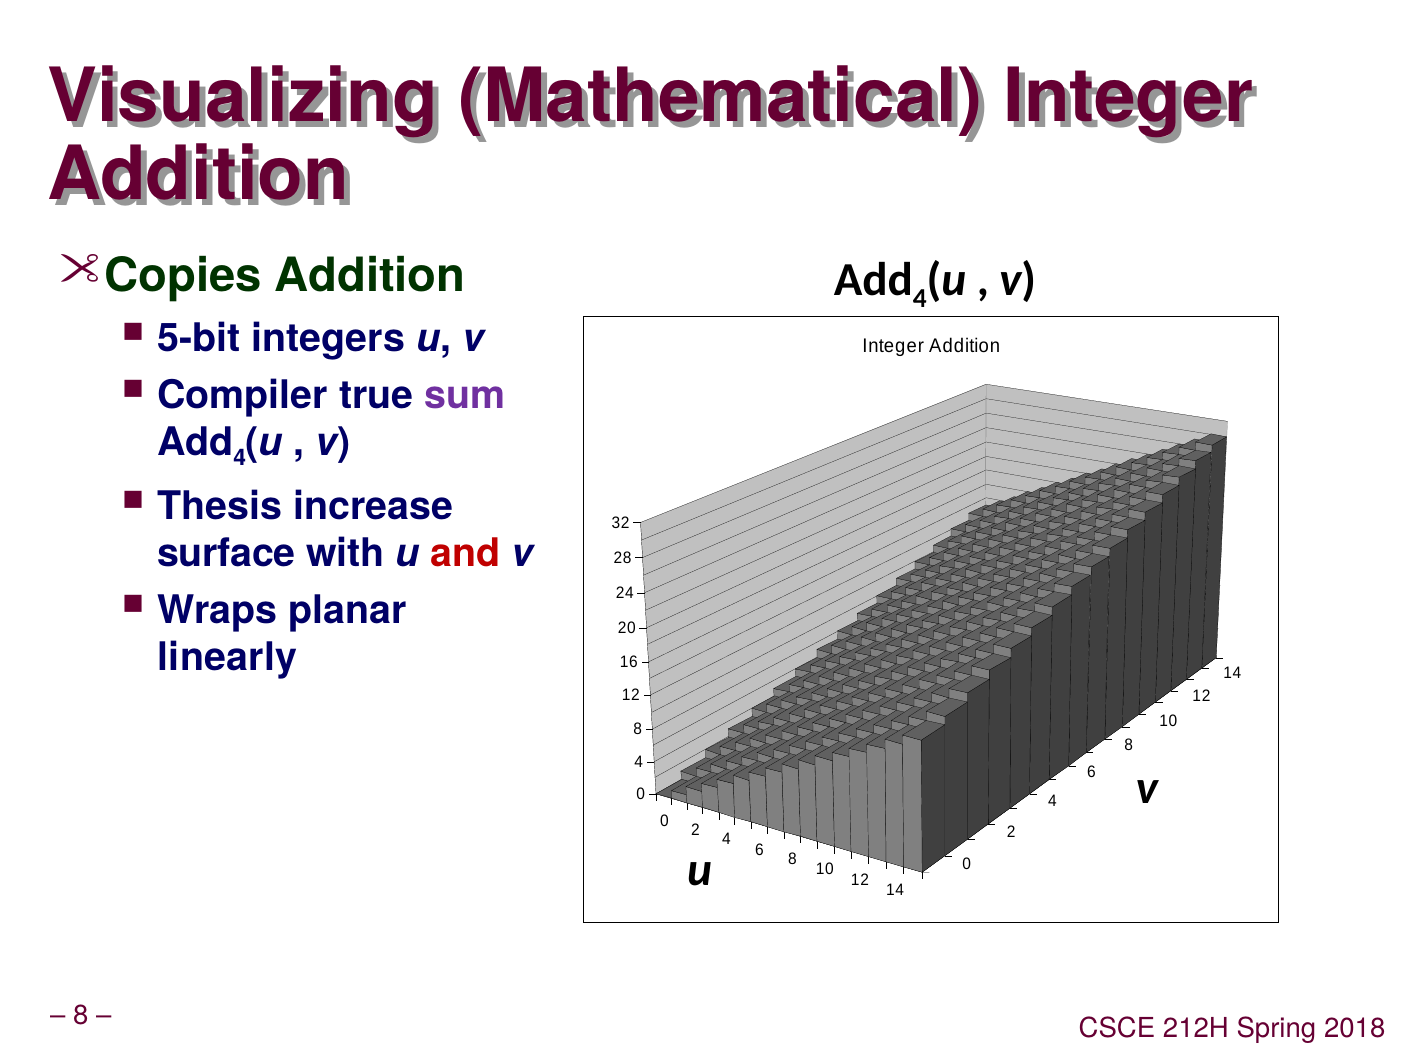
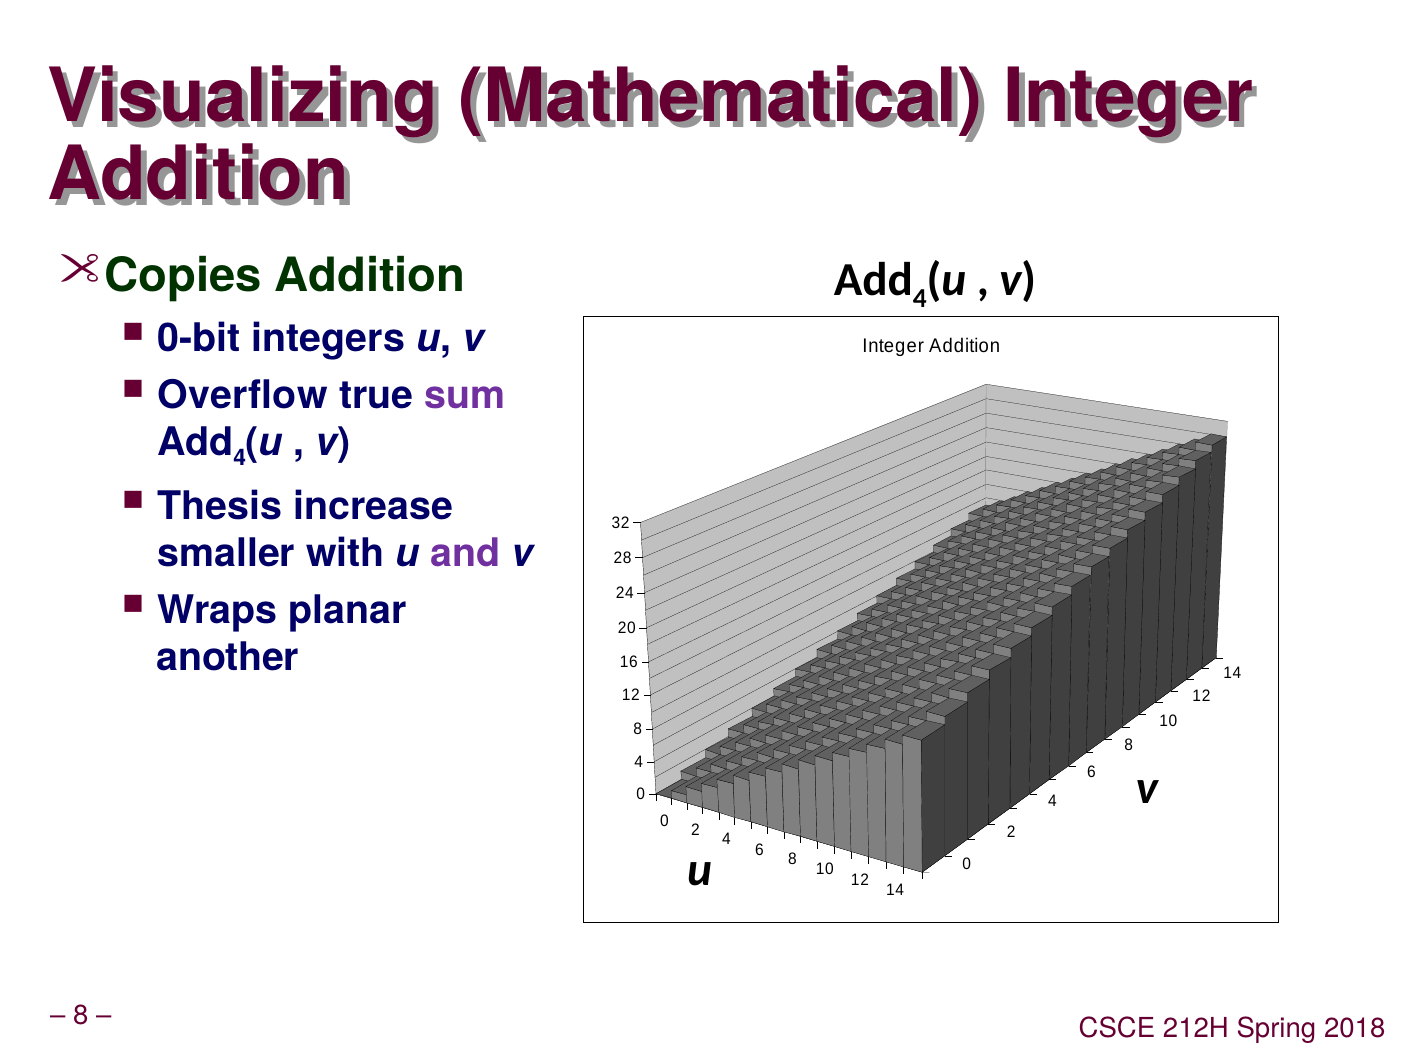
5-bit: 5-bit -> 0-bit (199, 338)
Compiler: Compiler -> Overflow (243, 395)
surface: surface -> smaller (226, 553)
and colour: red -> purple (466, 553)
linearly: linearly -> another (228, 658)
